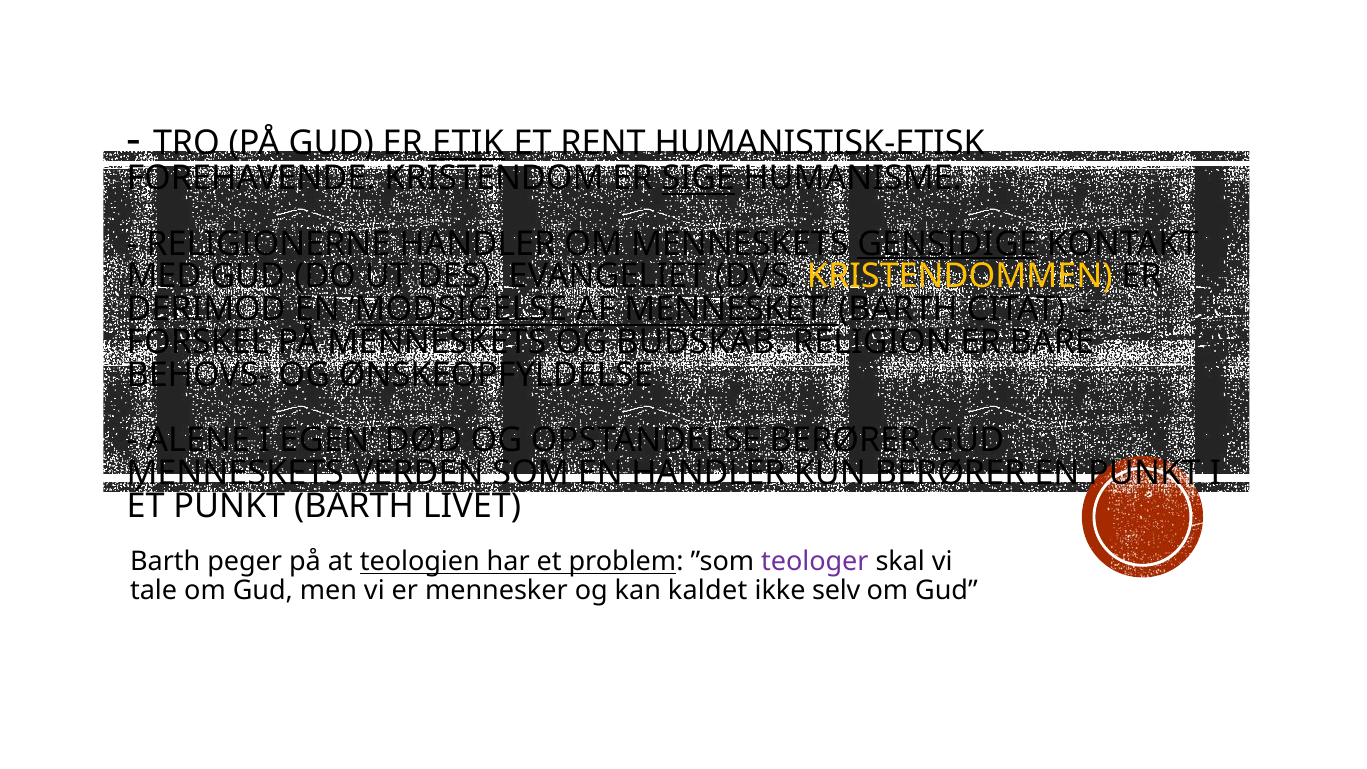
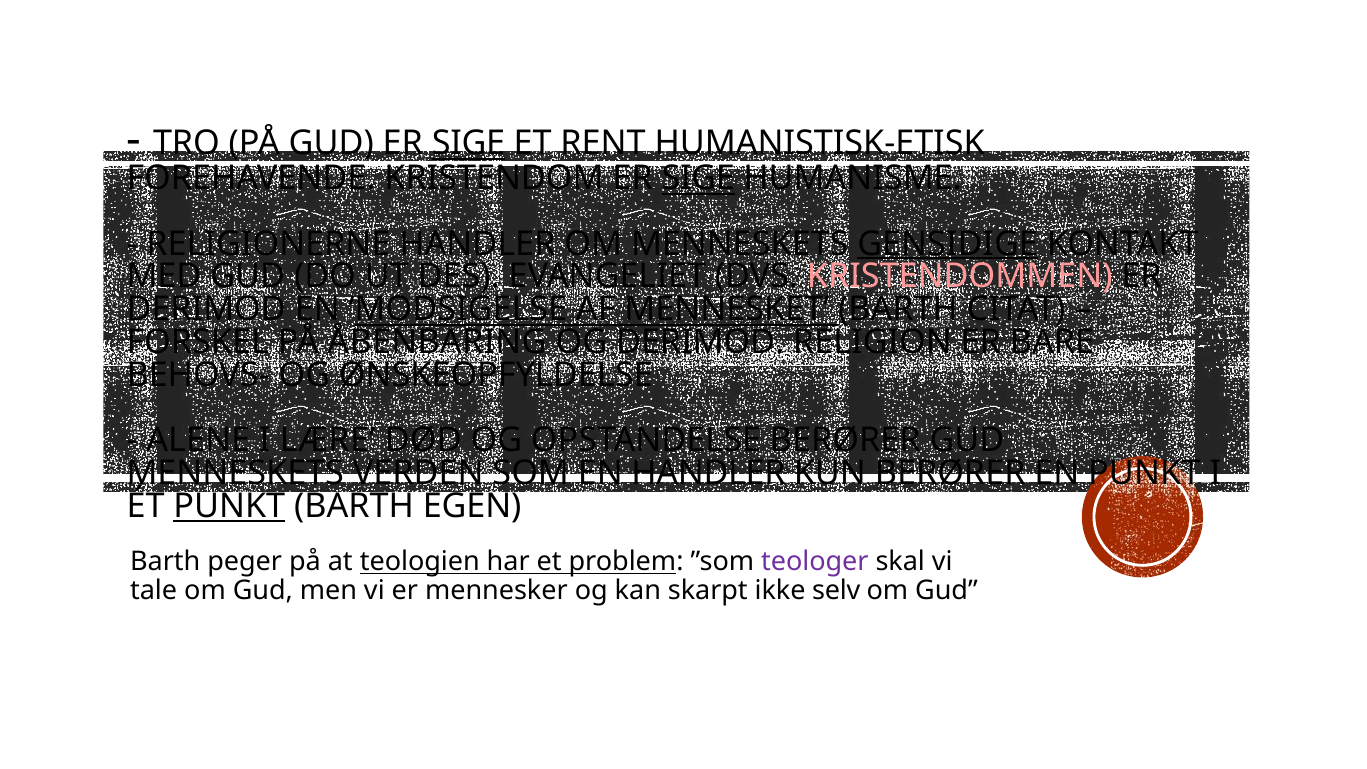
GUD ER ETIK: ETIK -> SIGE (468, 143)
KRISTENDOMMEN colour: yellow -> pink (960, 277)
PÅ MENNESKETS: MENNESKETS -> ÅBENBARING (437, 342)
OG BUDSKAB: BUDSKAB -> DERIMOD (700, 342)
EGEN: EGEN -> LÆRE (328, 441)
PUNKT underline: none -> present (229, 506)
LIVET: LIVET -> EGEN (472, 506)
kaldet: kaldet -> skarpt (708, 590)
